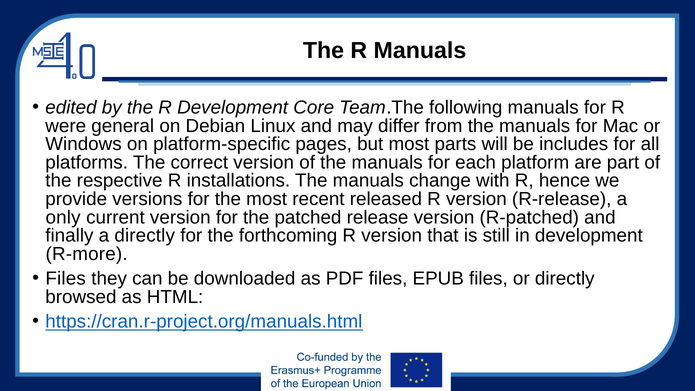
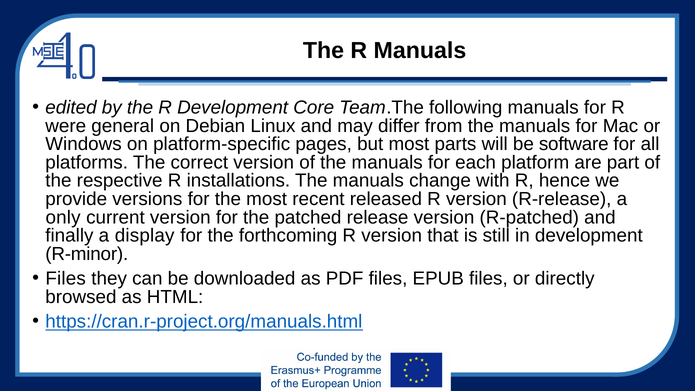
includes: includes -> software (574, 144)
a directly: directly -> display (145, 236)
R-more: R-more -> R-minor (87, 254)
